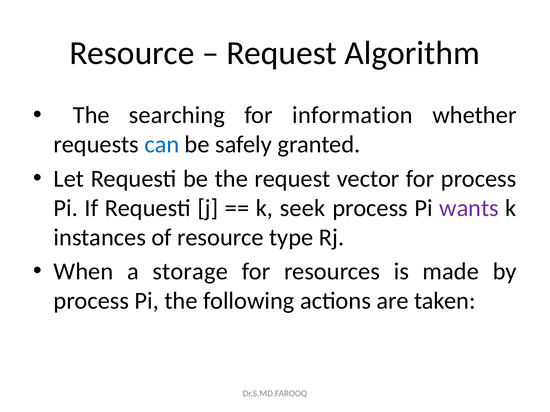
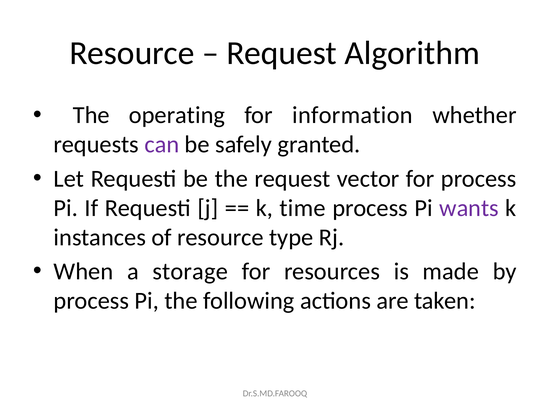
searching: searching -> operating (177, 115)
can colour: blue -> purple (162, 145)
seek: seek -> time (303, 208)
